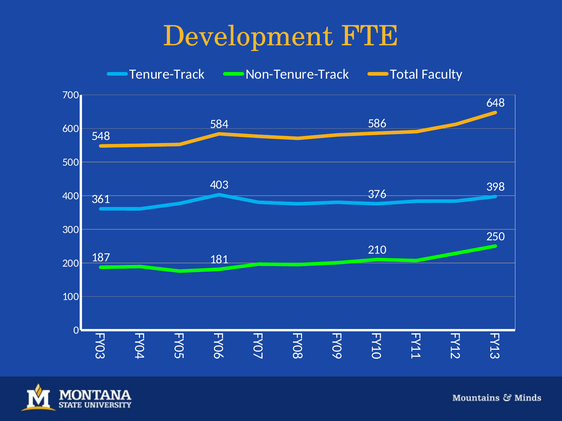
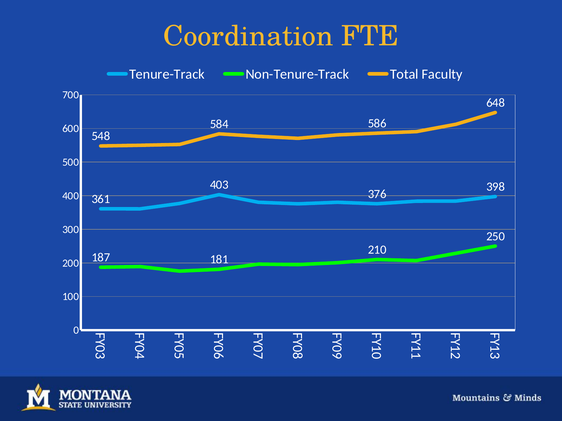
Development: Development -> Coordination (248, 36)
